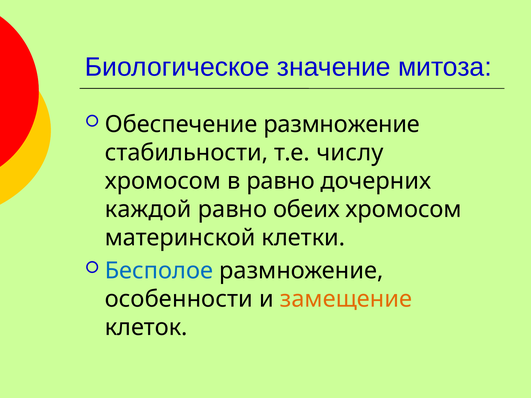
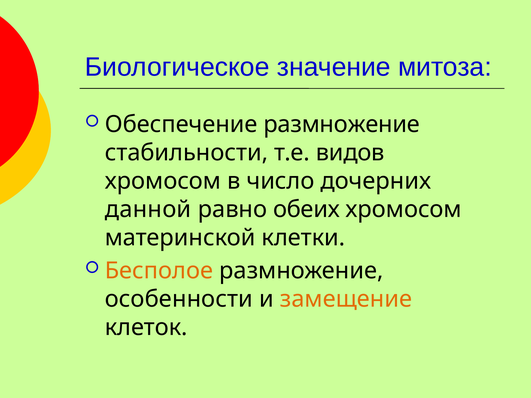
числу: числу -> видов (350, 153)
в равно: равно -> число (280, 181)
каждой: каждой -> данной (148, 210)
Бесполое colour: blue -> orange (159, 271)
